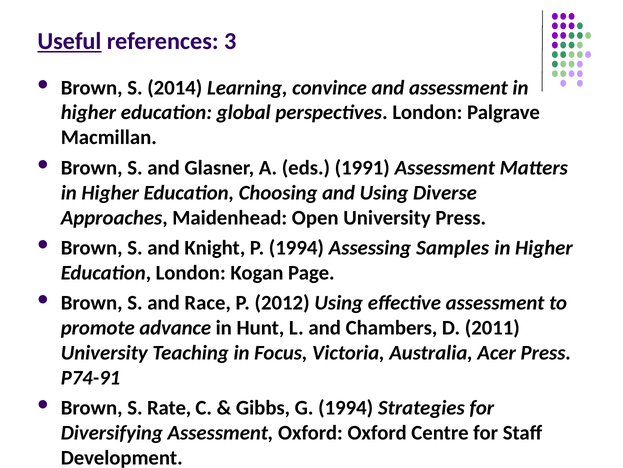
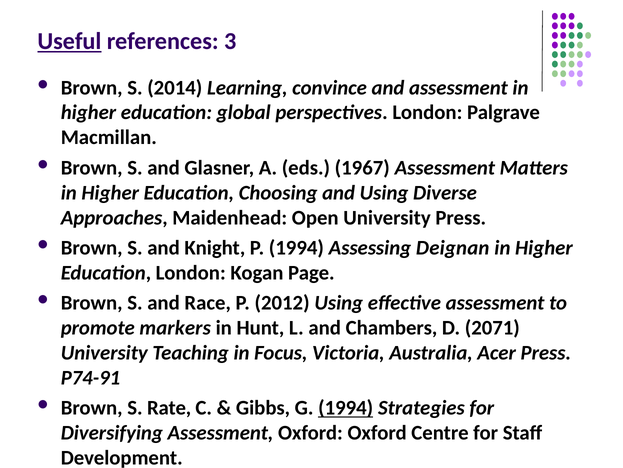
1991: 1991 -> 1967 (362, 167)
Samples: Samples -> Deignan (453, 247)
advance: advance -> markers (175, 327)
2011: 2011 -> 2071 (492, 327)
1994 underline: none -> present (346, 407)
